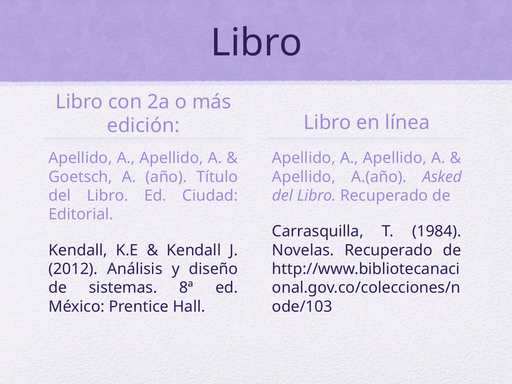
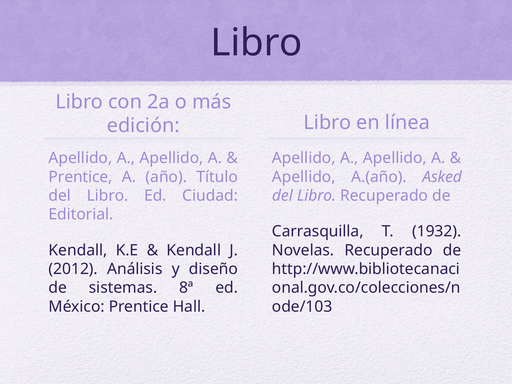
Goetsch: Goetsch -> Prentice (81, 177)
1984: 1984 -> 1932 (437, 231)
